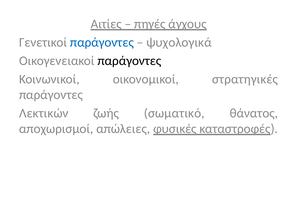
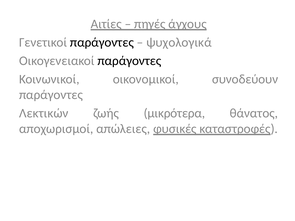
παράγοντες colour: blue -> black (102, 42)
στρατηγικές: στρατηγικές -> συνοδεύουν (245, 79)
σωματικό: σωματικό -> μικρότερα (174, 113)
